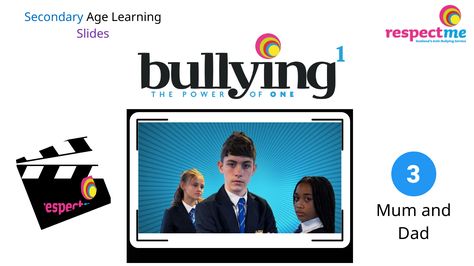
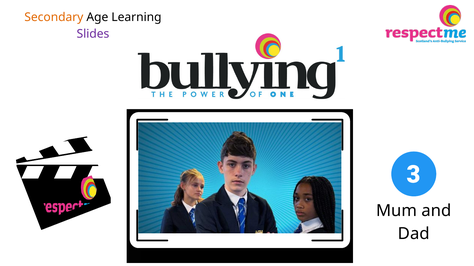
Secondary colour: blue -> orange (54, 17)
